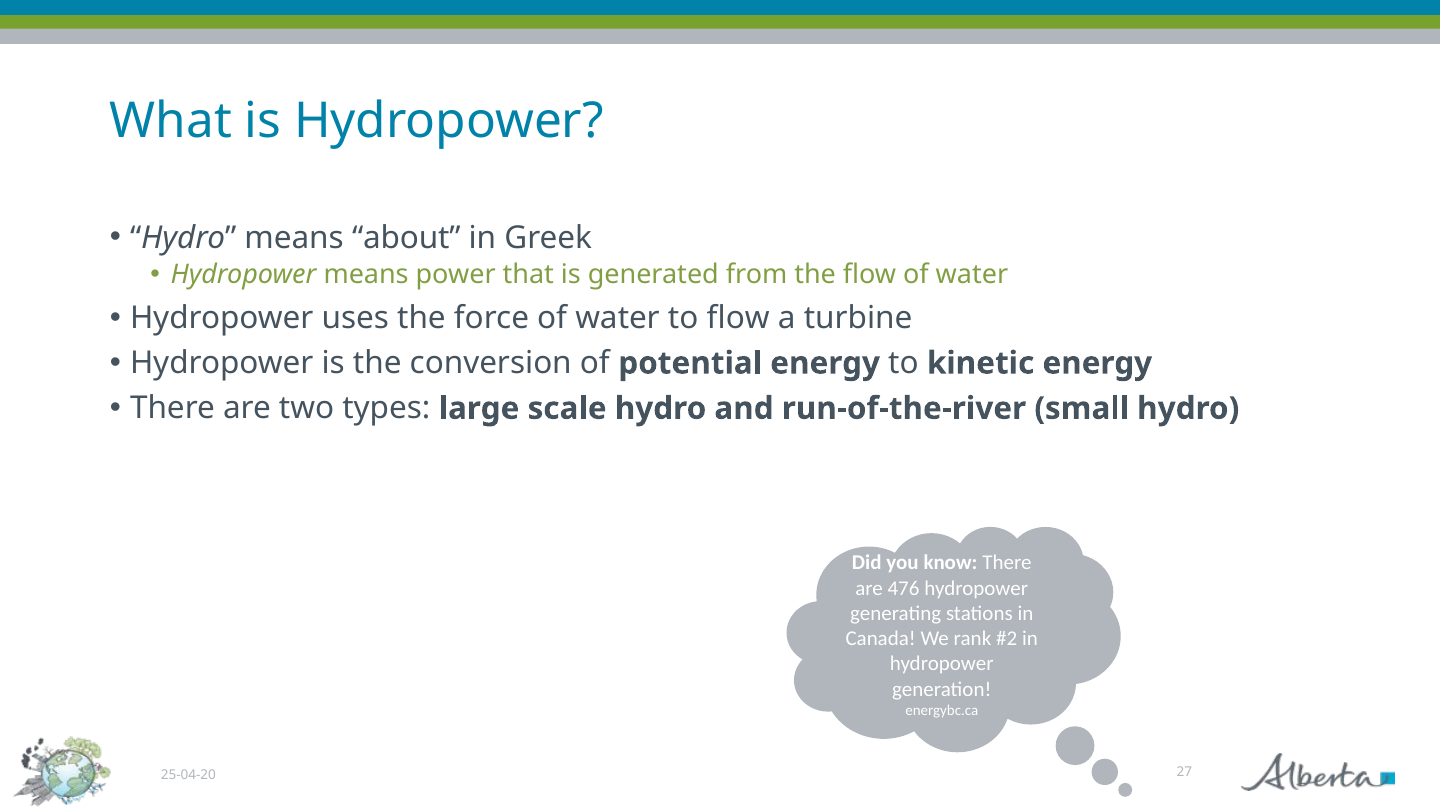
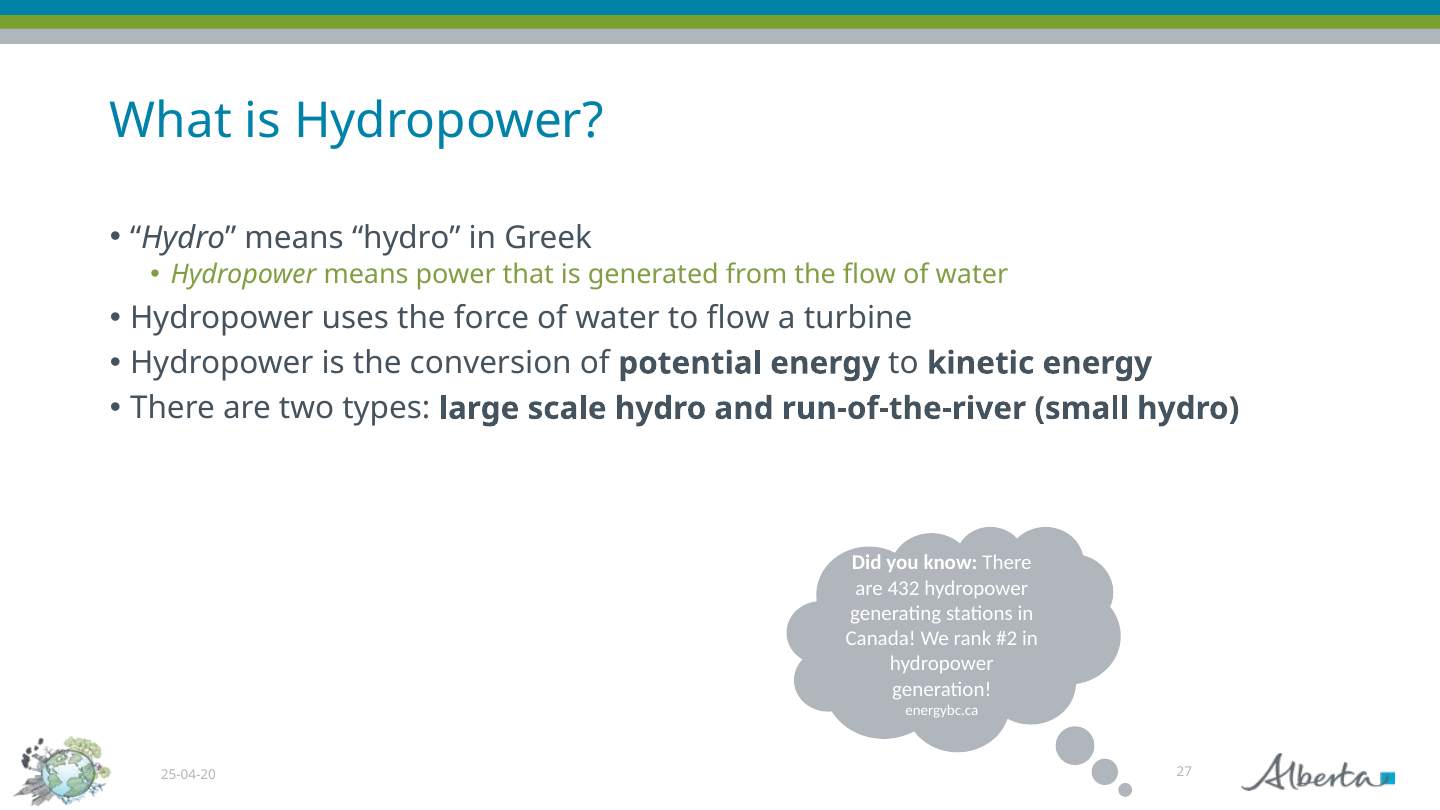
means about: about -> hydro (406, 238)
476: 476 -> 432 (904, 588)
